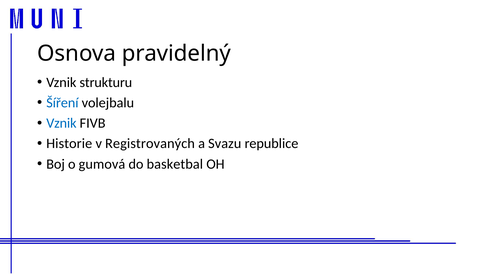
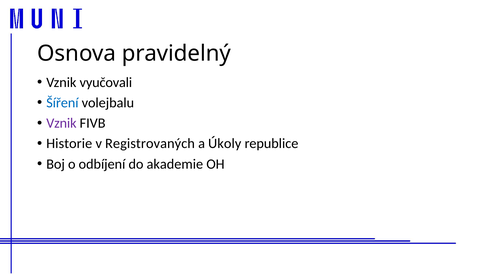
strukturu: strukturu -> vyučovali (106, 82)
Vznik colour: blue -> purple (61, 123)
Svazu: Svazu -> Úkoly (225, 144)
gumová: gumová -> odbíjení (102, 164)
basketbal: basketbal -> akademie (175, 164)
